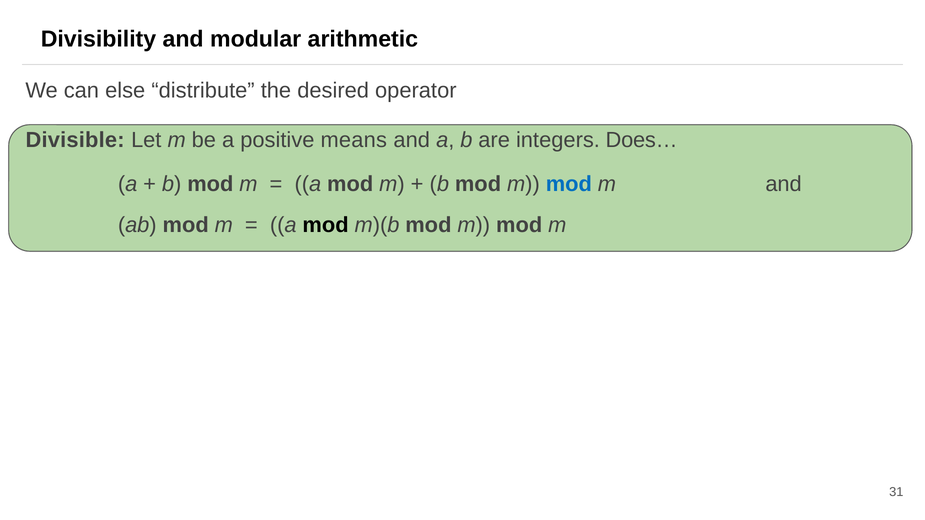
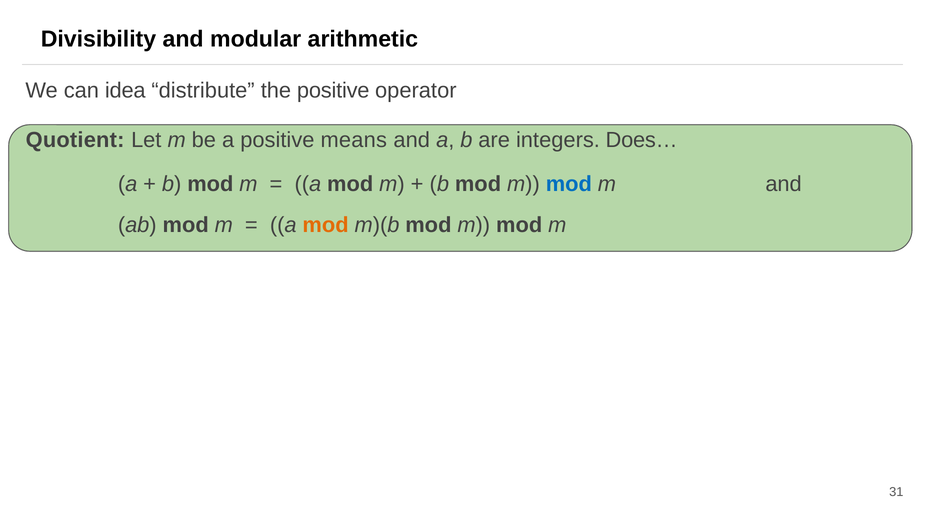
else: else -> idea (125, 90)
the desired: desired -> positive (333, 90)
Divisible: Divisible -> Quotient (75, 140)
mod colour: black -> orange (326, 225)
